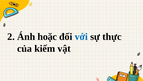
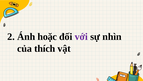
với colour: blue -> purple (81, 36)
thực: thực -> nhìn (112, 36)
kiếm: kiếm -> thích (45, 48)
